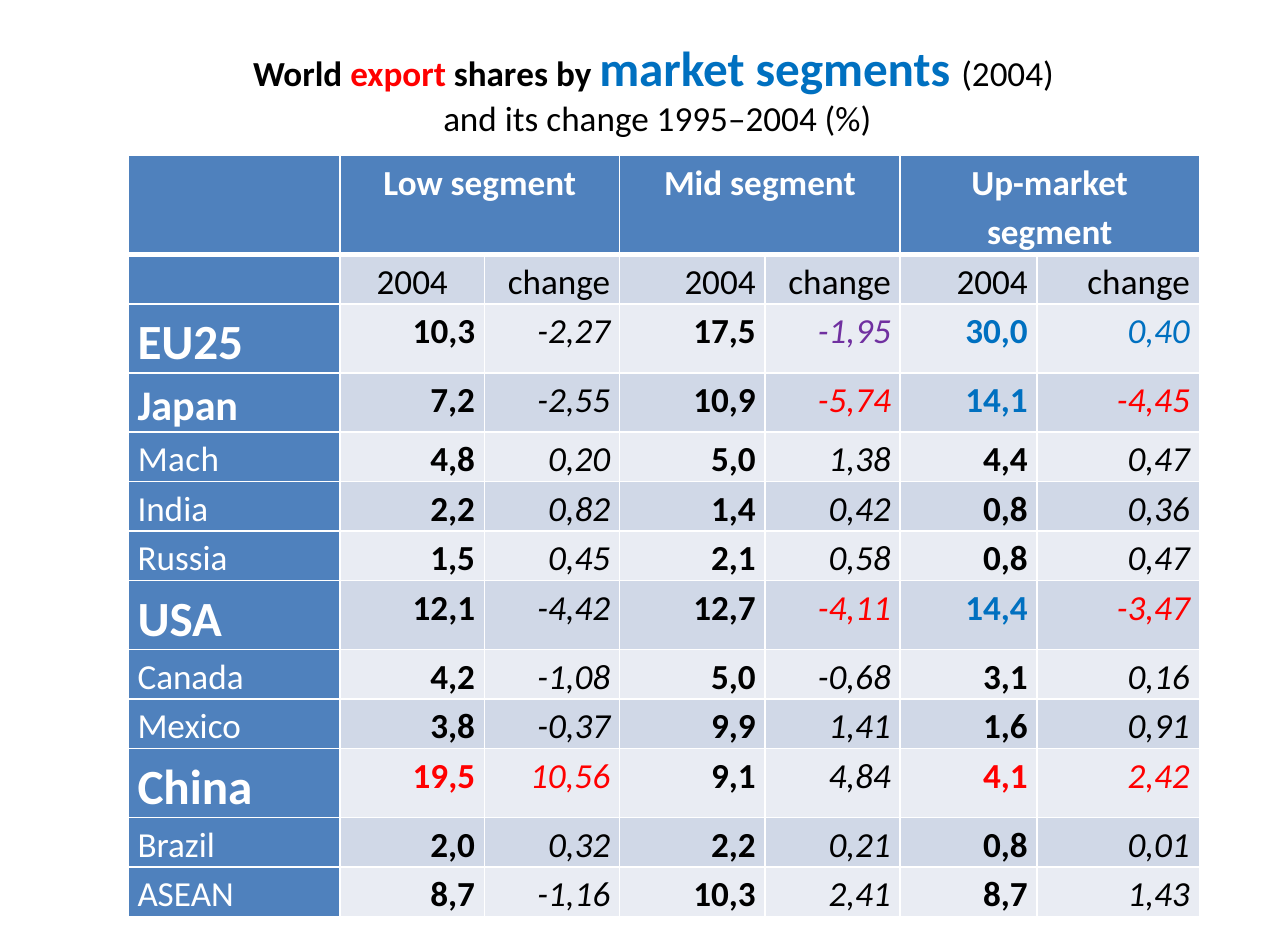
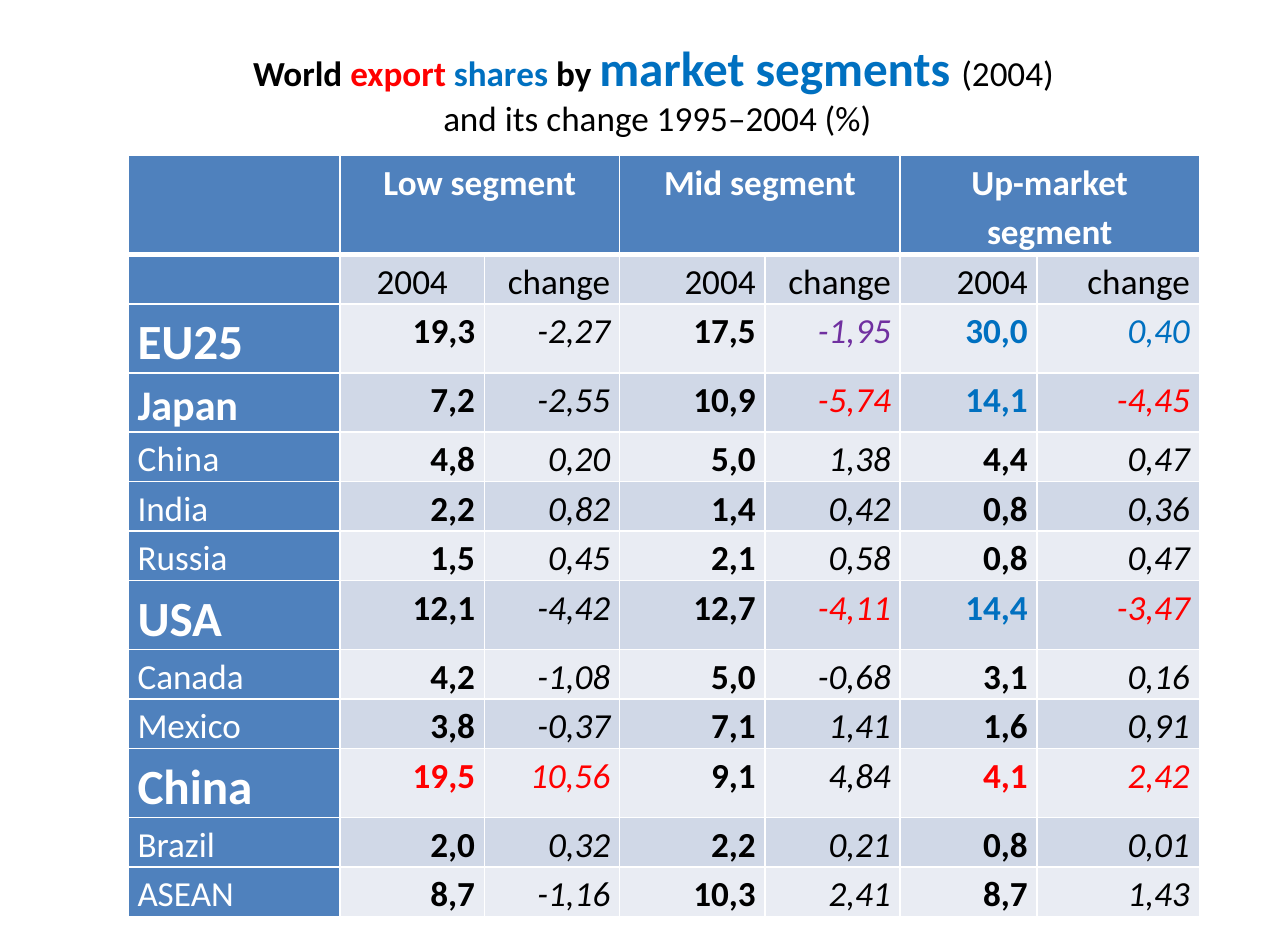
shares colour: black -> blue (501, 75)
EU25 10,3: 10,3 -> 19,3 (444, 332)
Mach: Mach -> China (178, 460)
9,9: 9,9 -> 7,1 (733, 727)
